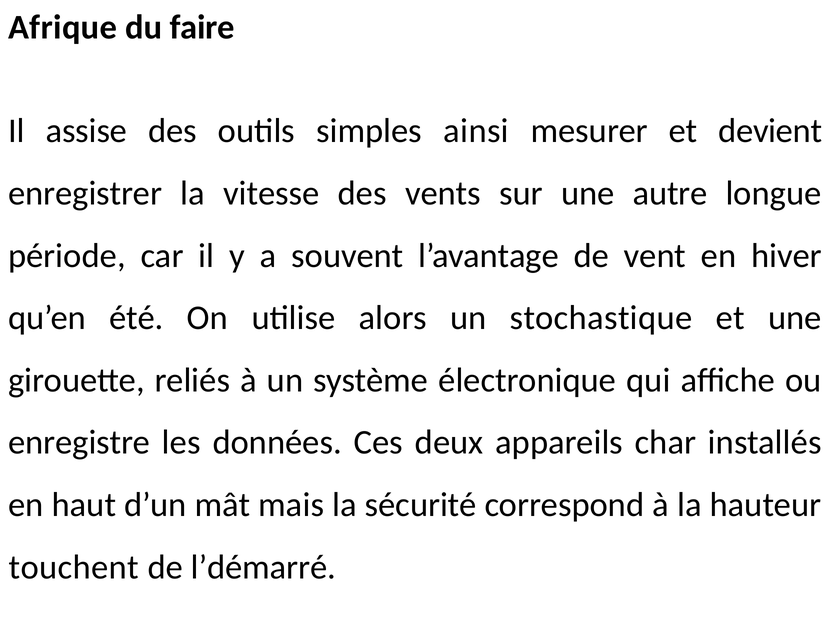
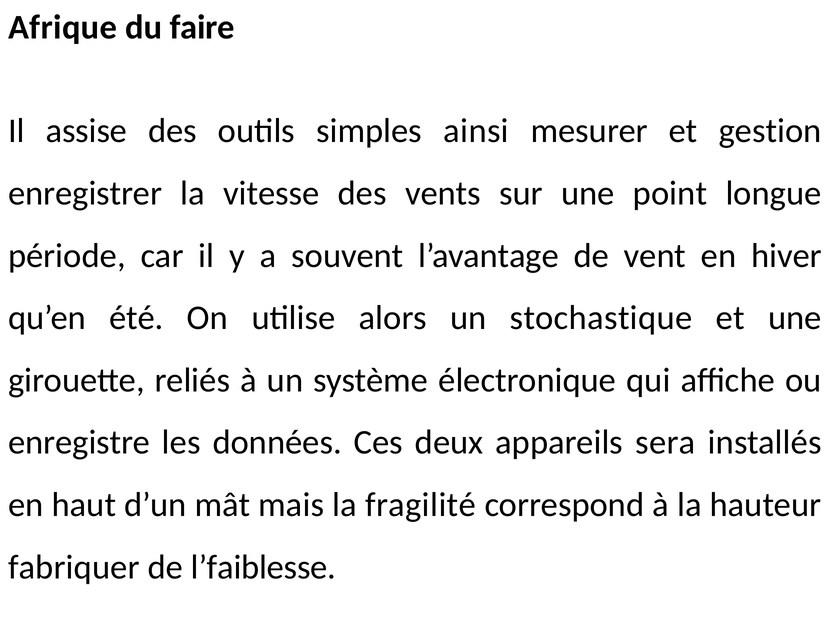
devient: devient -> gestion (770, 131)
autre: autre -> point (670, 193)
char: char -> sera (665, 443)
sécurité: sécurité -> fragilité (421, 505)
touchent: touchent -> fabriquer (74, 567)
l’démarré: l’démarré -> l’faiblesse (264, 567)
